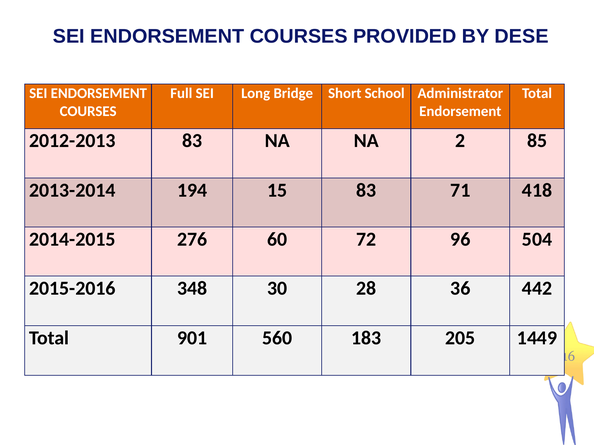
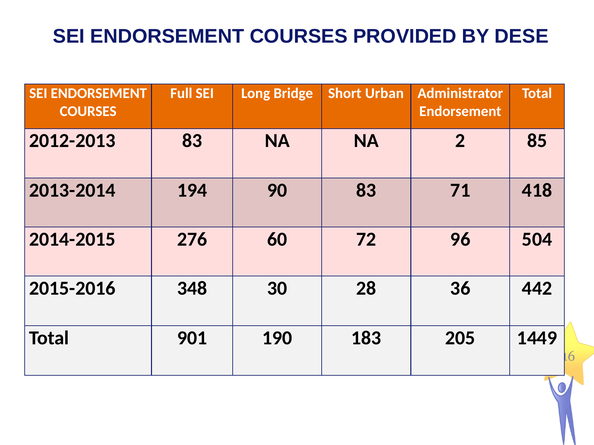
School: School -> Urban (384, 93)
15: 15 -> 90 (277, 190)
560: 560 -> 190 (277, 338)
